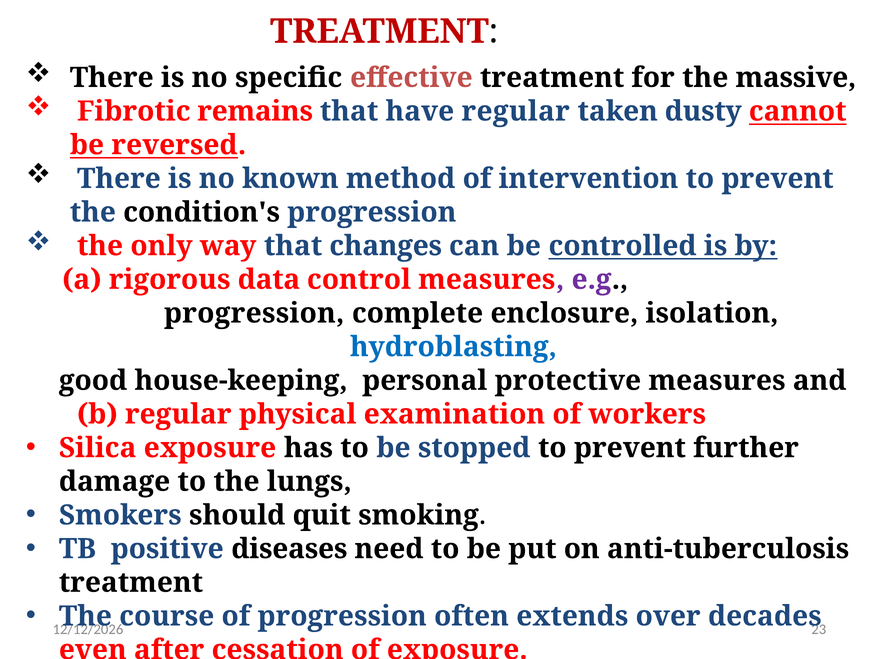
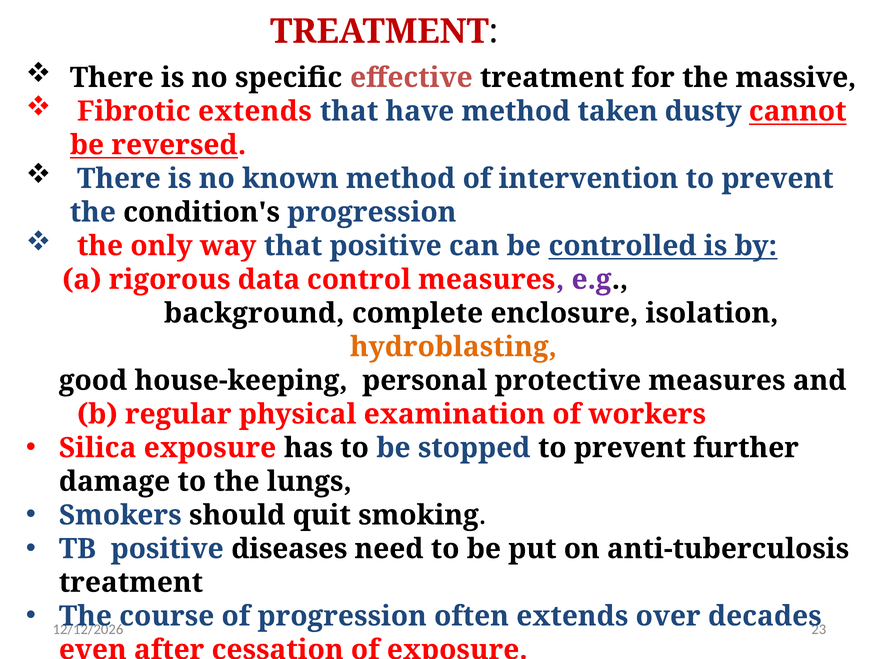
Fibrotic remains: remains -> extends (255, 111)
have regular: regular -> method (516, 111)
that changes: changes -> positive (386, 246)
progression: progression -> background (254, 313)
hydroblasting colour: blue -> orange (453, 347)
